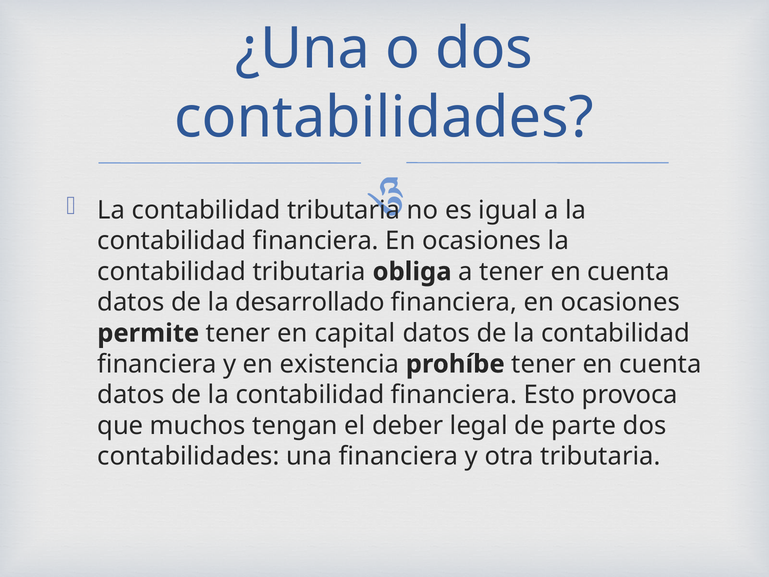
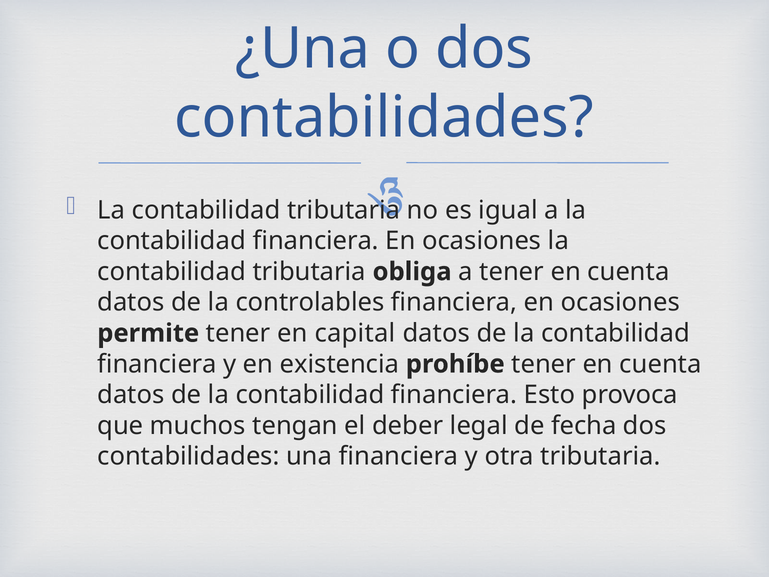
desarrollado: desarrollado -> controlables (310, 302)
parte: parte -> fecha (584, 425)
